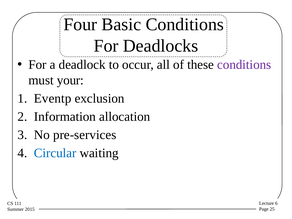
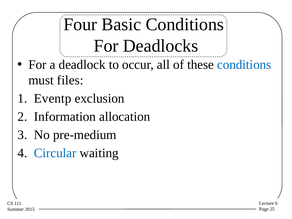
conditions colour: purple -> blue (244, 65)
your: your -> files (70, 80)
pre-services: pre-services -> pre-medium (85, 135)
